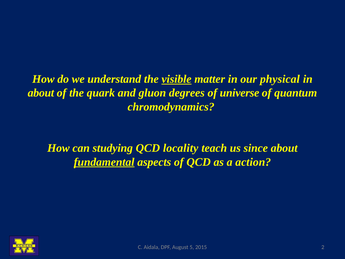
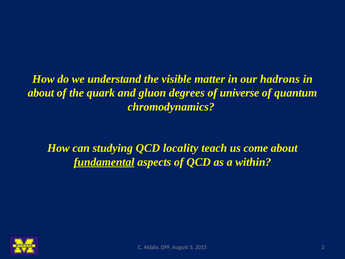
visible underline: present -> none (177, 79)
physical: physical -> hadrons (280, 79)
since: since -> come (256, 148)
action: action -> within (253, 162)
